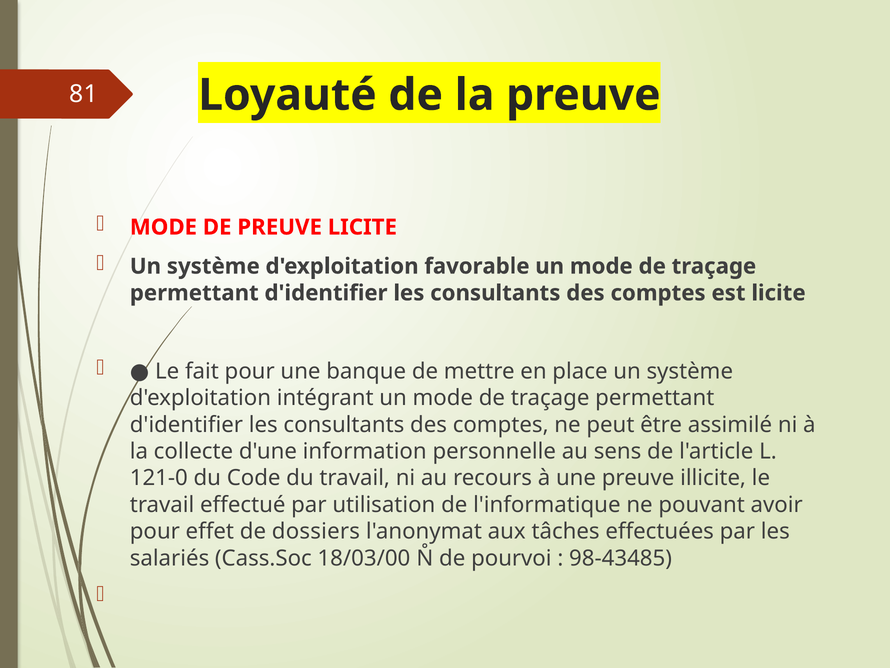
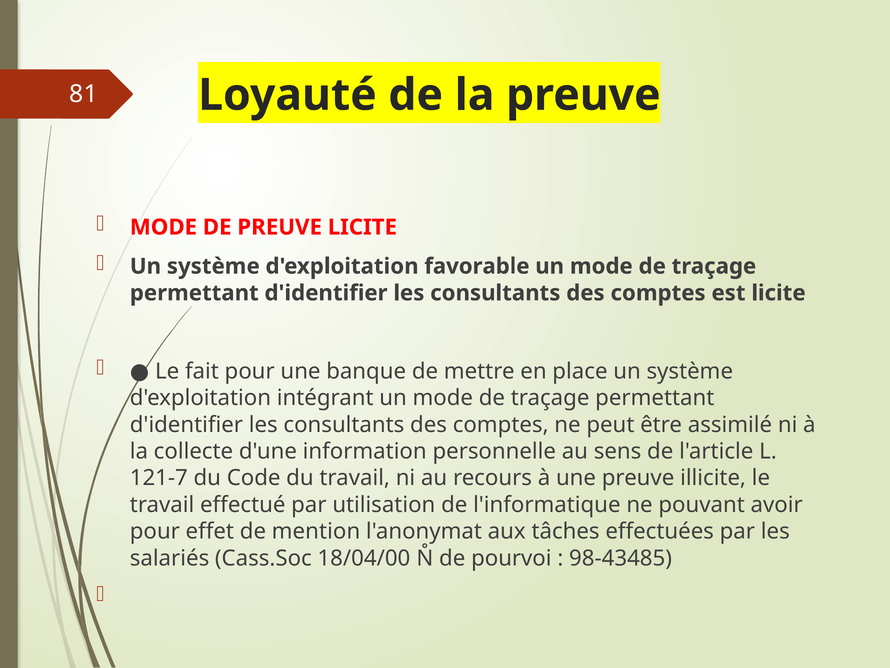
121-0: 121-0 -> 121-7 (159, 478)
dossiers: dossiers -> mention (316, 531)
18/03/00: 18/03/00 -> 18/04/00 (364, 558)
